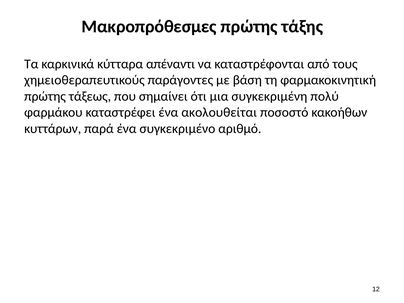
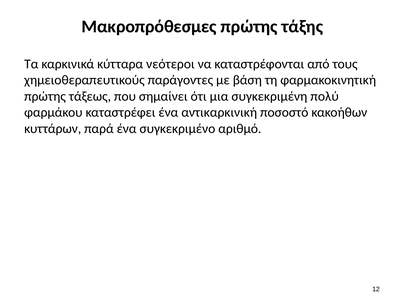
απέναντι: απέναντι -> νεότεροι (170, 64)
ακολουθείται: ακολουθείται -> αντικαρκινική (219, 112)
